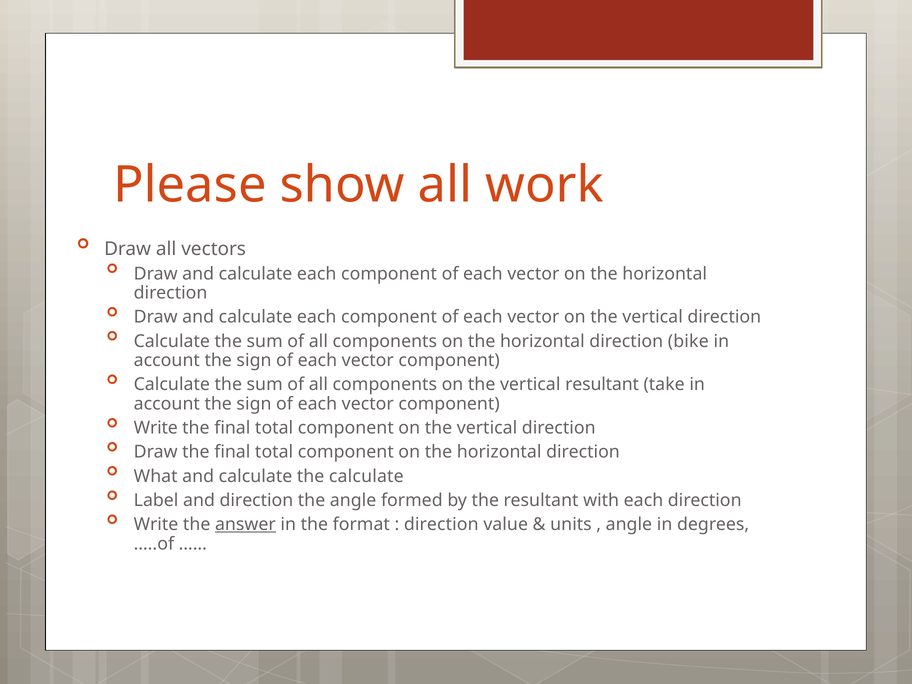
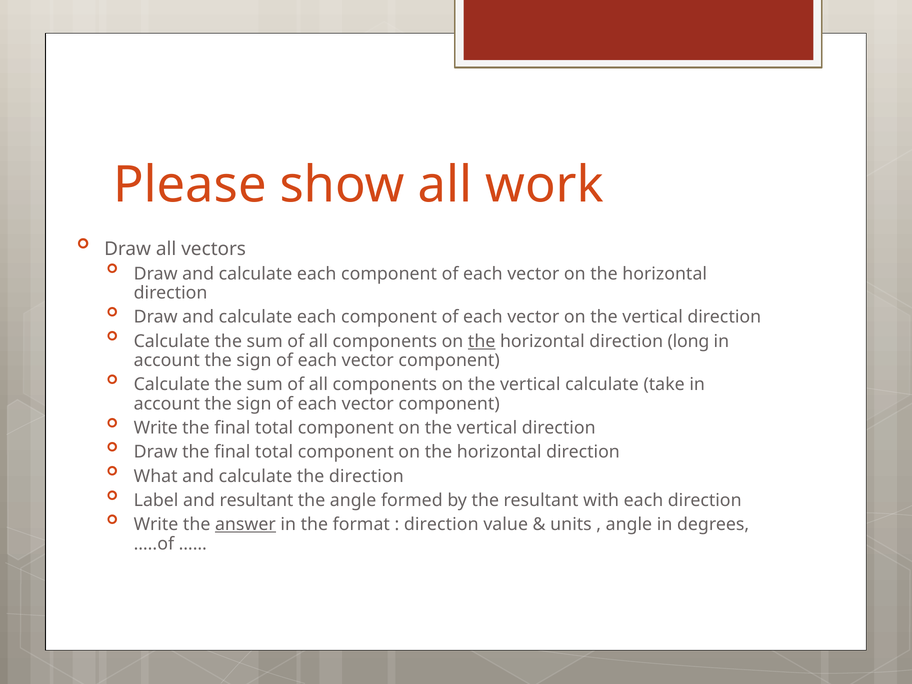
the underline: none -> present (482, 341)
bike: bike -> long (688, 341)
vertical resultant: resultant -> calculate (602, 385)
the calculate: calculate -> direction (366, 476)
and direction: direction -> resultant (256, 500)
